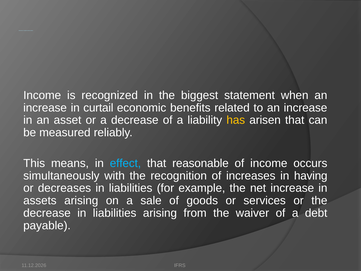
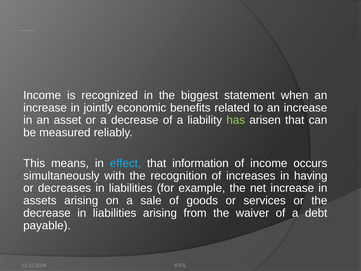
curtail: curtail -> jointly (98, 108)
has colour: yellow -> light green (236, 120)
reasonable: reasonable -> information (200, 163)
